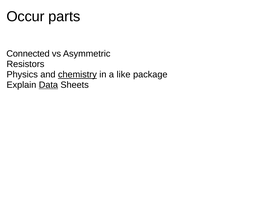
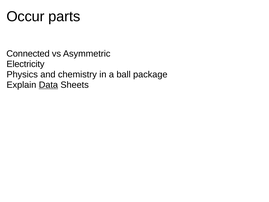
Resistors: Resistors -> Electricity (26, 64)
chemistry underline: present -> none (77, 74)
like: like -> ball (124, 74)
